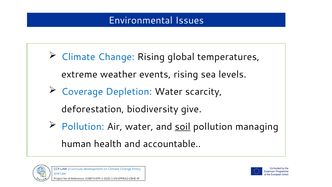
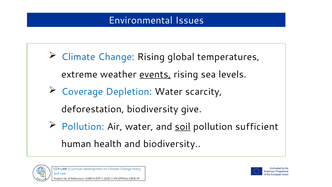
events underline: none -> present (155, 74)
managing: managing -> sufficient (257, 126)
and accountable: accountable -> biodiversity (172, 144)
